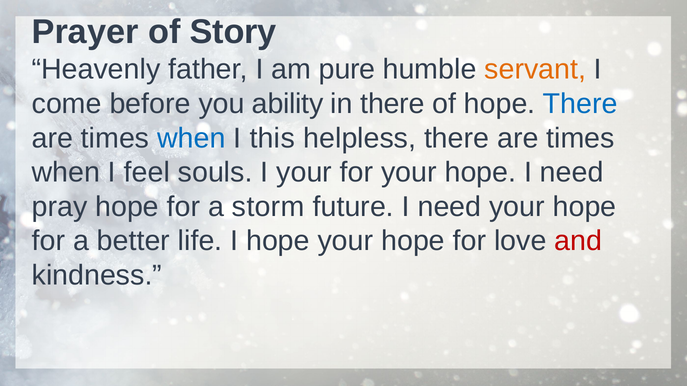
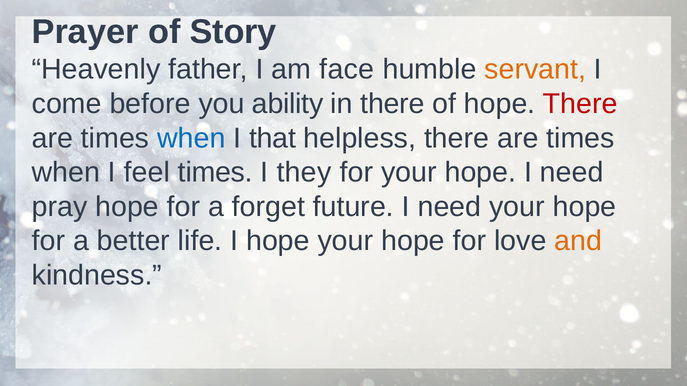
pure: pure -> face (347, 70)
There colour: blue -> red (580, 104)
this: this -> that (273, 138)
feel souls: souls -> times (215, 173)
I your: your -> they (304, 173)
storm: storm -> forget (268, 207)
and colour: red -> orange (578, 241)
